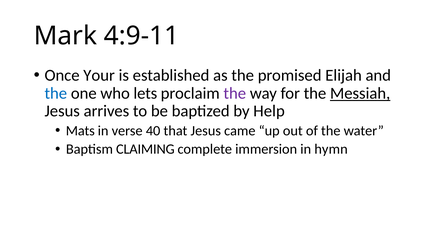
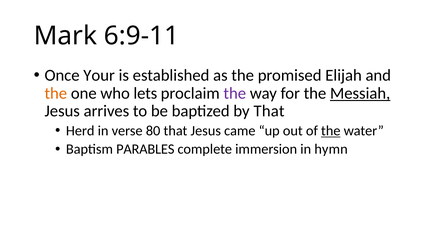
4:9-11: 4:9-11 -> 6:9-11 (142, 36)
the colour: blue -> orange (56, 93)
by Help: Help -> That (269, 111)
Mats: Mats -> Herd (80, 131)
40: 40 -> 80 (153, 131)
the underline: none -> present (331, 131)
CLAIMING: CLAIMING -> PARABLES (145, 149)
